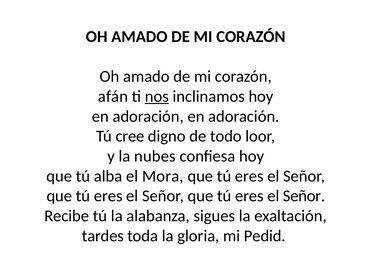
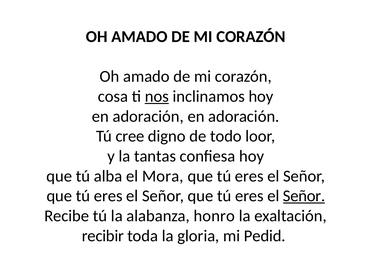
afán: afán -> cosa (113, 96)
nubes: nubes -> tantas (155, 156)
Señor underline: none -> present (304, 196)
sigues: sigues -> honro (214, 216)
tardes: tardes -> recibir (103, 236)
